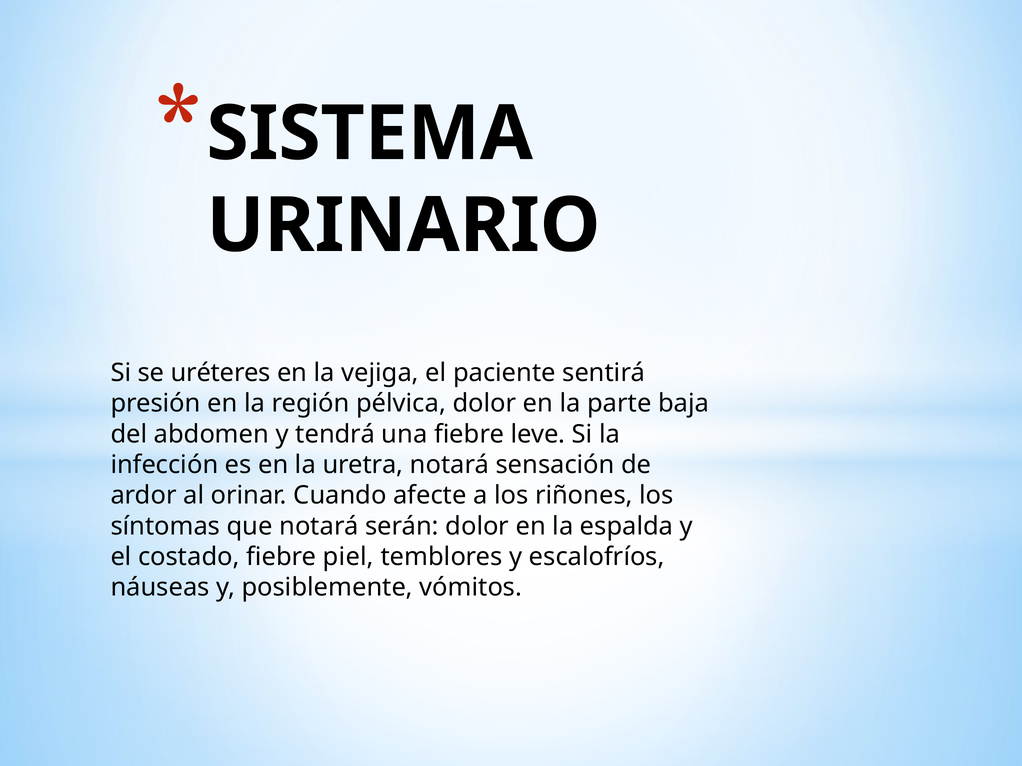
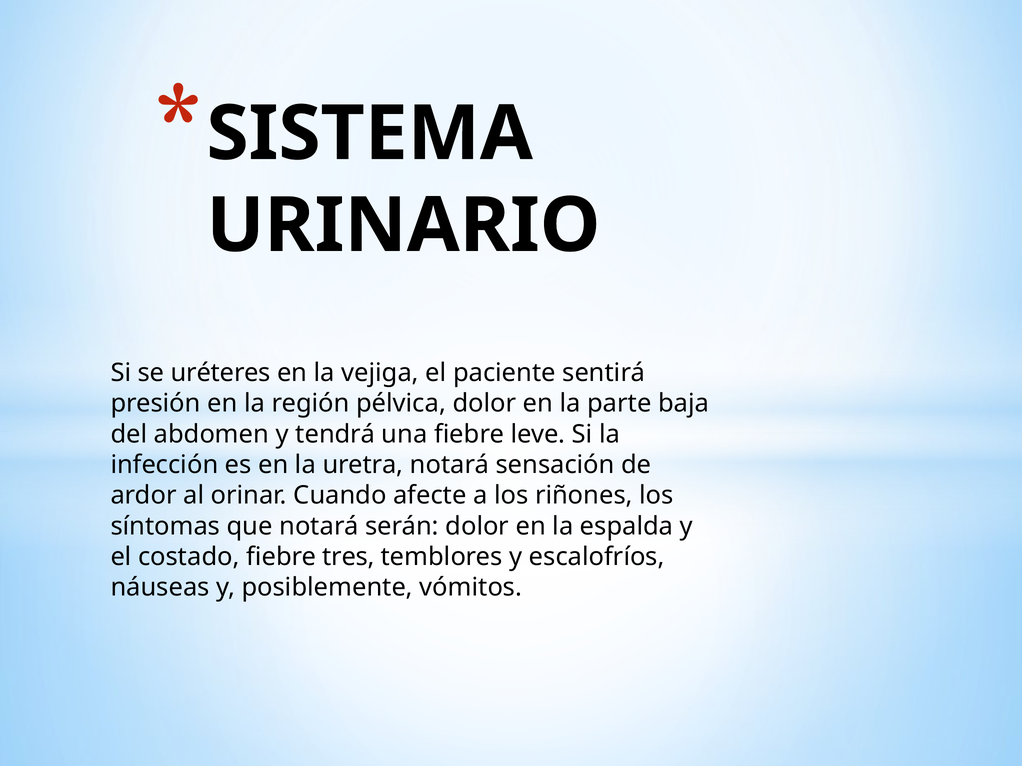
piel: piel -> tres (349, 557)
